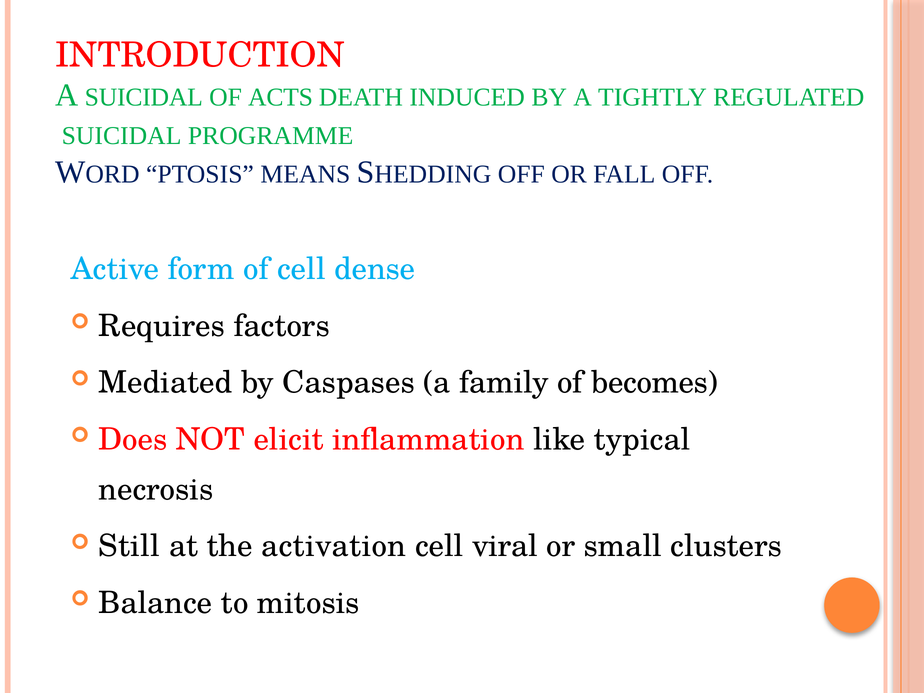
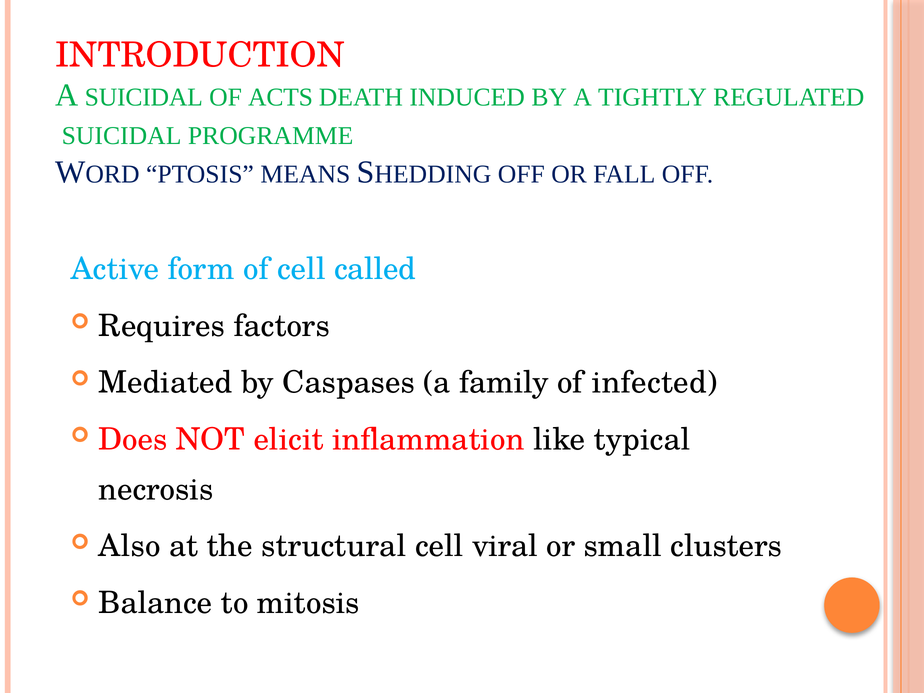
dense: dense -> called (375, 269)
becomes: becomes -> infected (654, 383)
Still: Still -> Also (129, 546)
activation: activation -> structural (334, 546)
